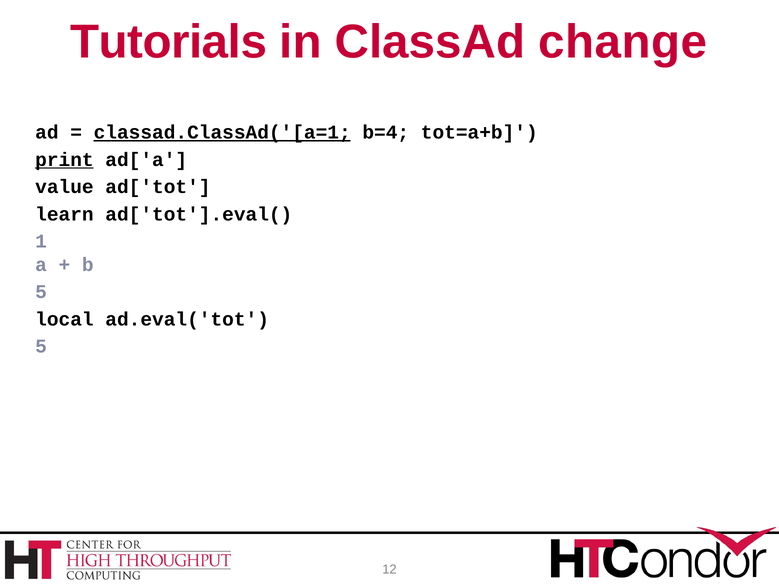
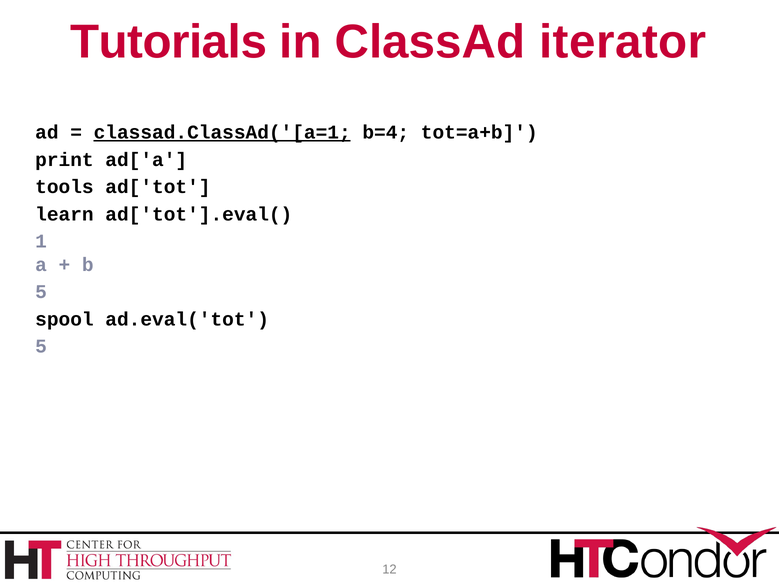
change: change -> iterator (623, 42)
print underline: present -> none (64, 160)
value: value -> tools (64, 187)
local: local -> spool (64, 319)
